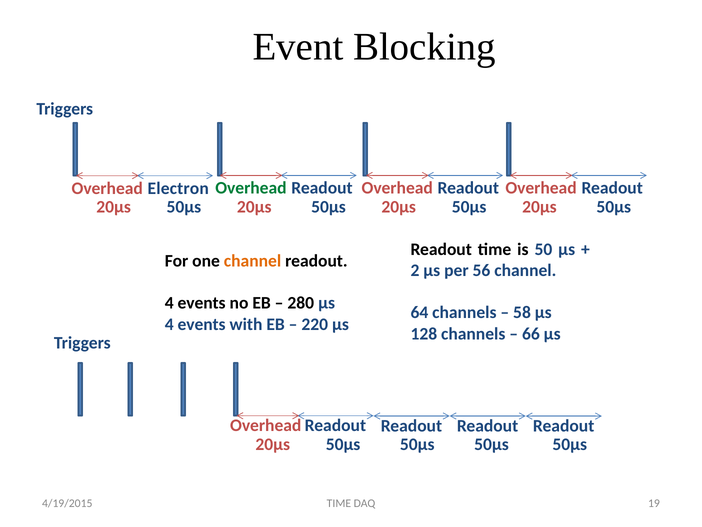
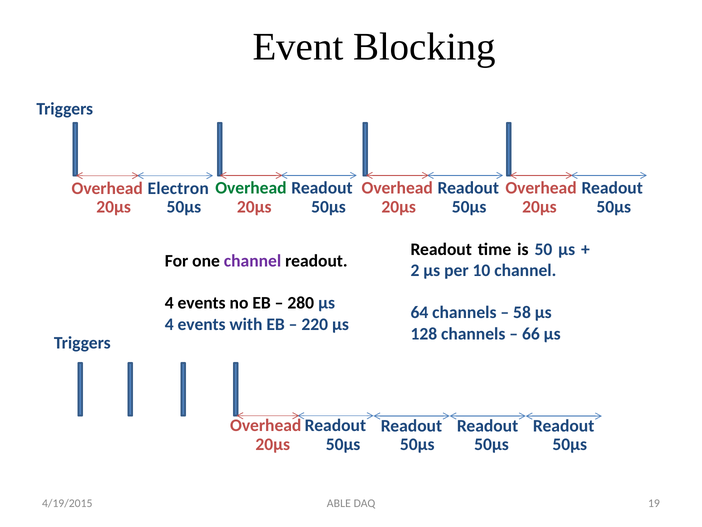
channel colour: orange -> purple (253, 261)
56: 56 -> 10 (481, 270)
4/19/2015 TIME: TIME -> ABLE (339, 503)
